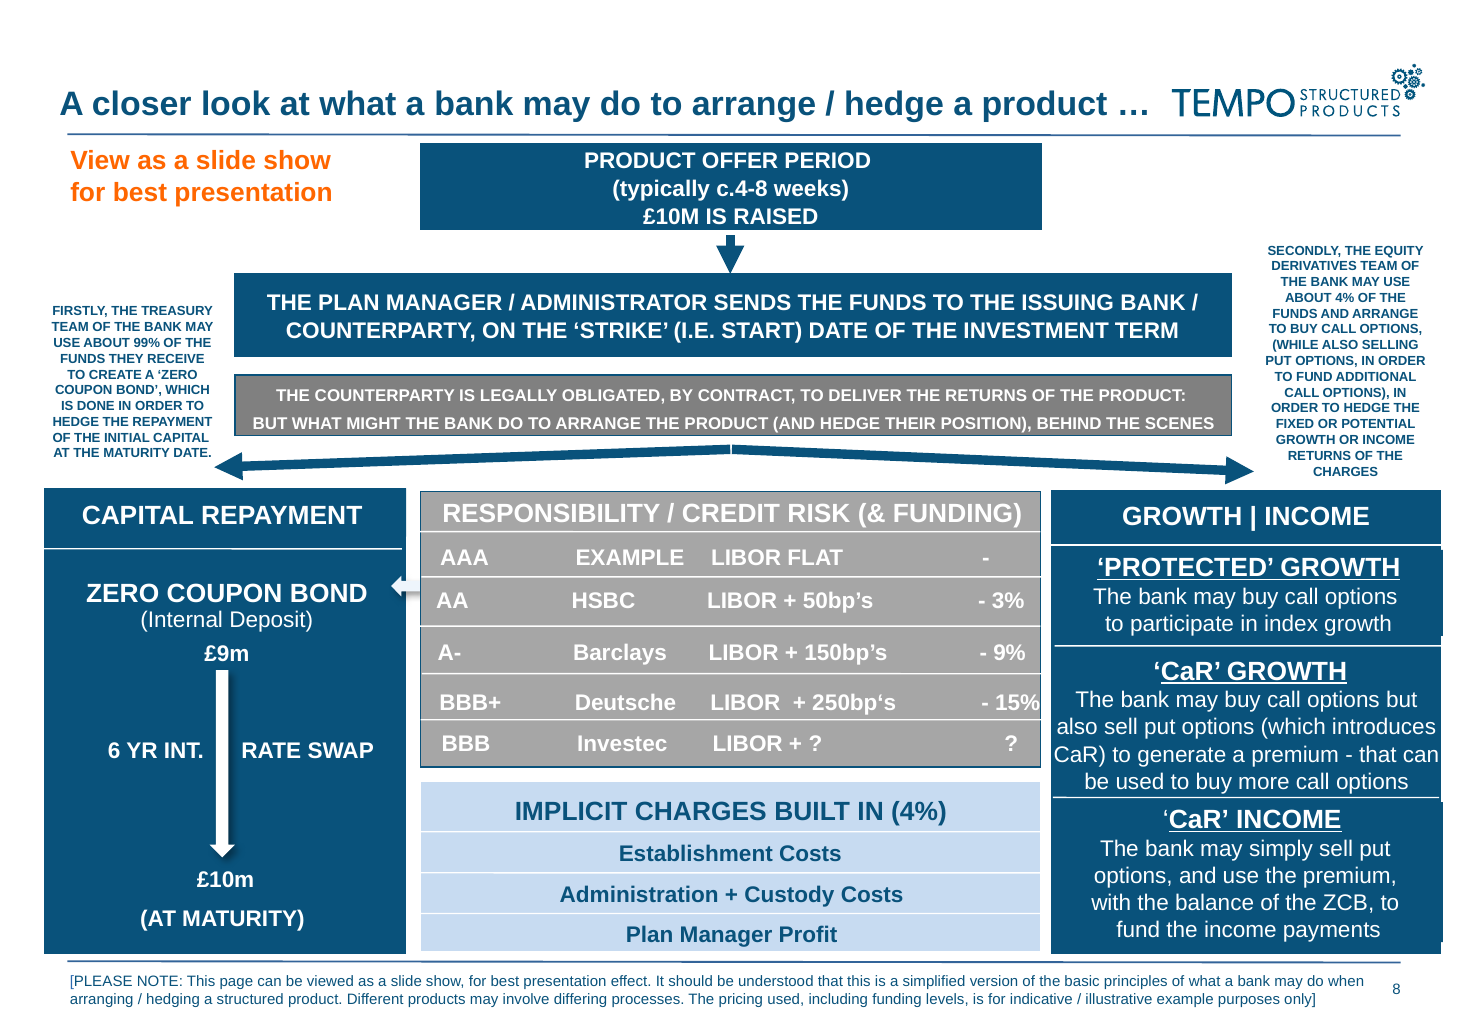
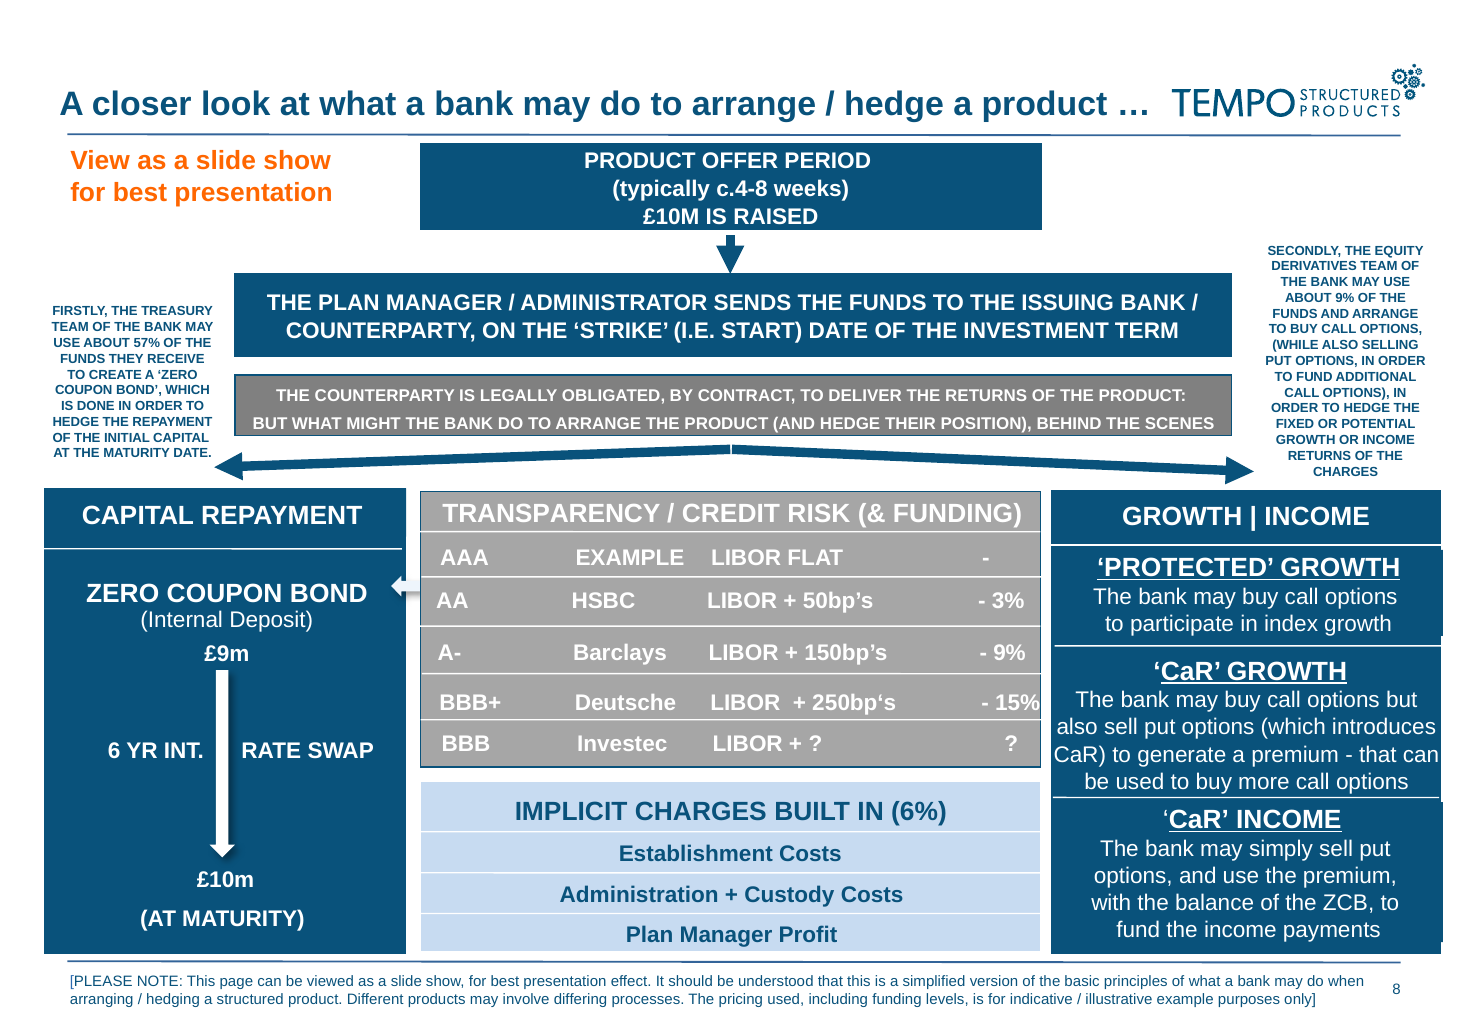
ABOUT 4%: 4% -> 9% (1345, 298)
99%: 99% -> 57% (147, 343)
RESPONSIBILITY: RESPONSIBILITY -> TRANSPARENCY (551, 514)
IN 4%: 4% -> 6% (919, 812)
